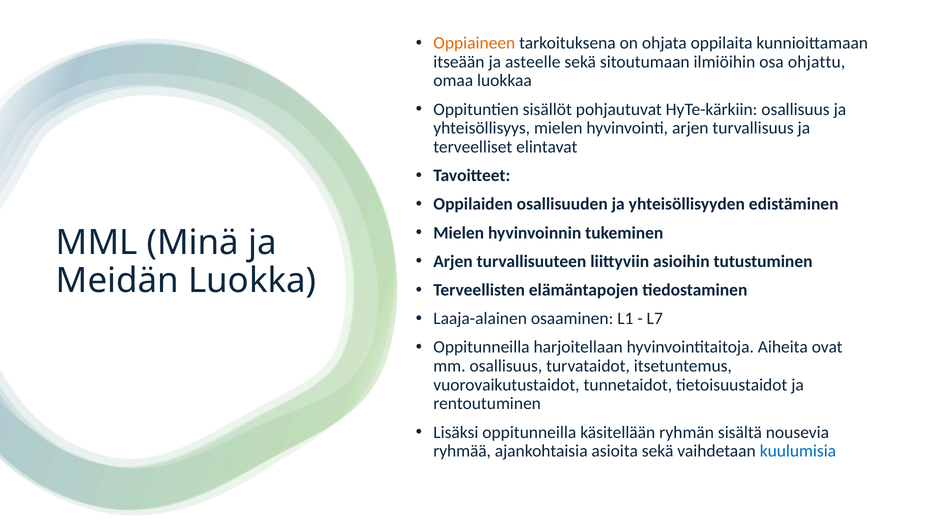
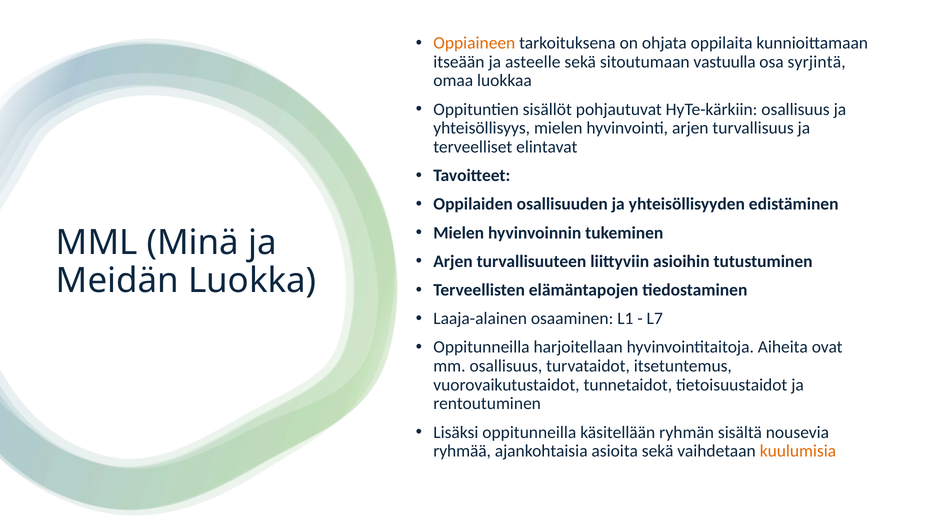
ilmiöihin: ilmiöihin -> vastuulla (725, 62)
ohjattu: ohjattu -> syrjintä (817, 62)
kuulumisia colour: blue -> orange (798, 451)
